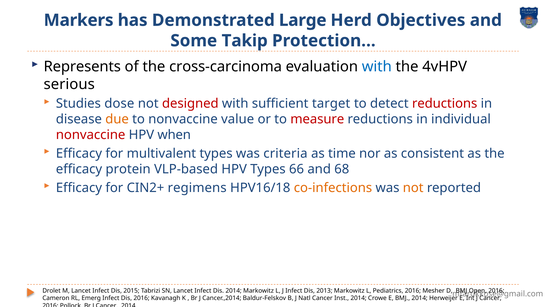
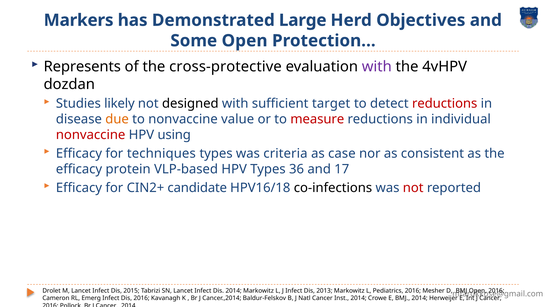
Some Takip: Takip -> Open (245, 41)
cross-carcinoma: cross-carcinoma -> cross-protective (225, 67)
with colour: blue -> purple (377, 67)
serious: serious -> dozdan (69, 84)
dose: dose -> likely (119, 104)
designed colour: red -> black (190, 104)
when: when -> using (174, 135)
multivalent: multivalent -> techniques (161, 154)
time: time -> case (342, 154)
66: 66 -> 36 (297, 169)
68: 68 -> 17 (342, 169)
regimens: regimens -> candidate (197, 188)
co-infections colour: orange -> black (333, 188)
not colour: orange -> red (413, 188)
